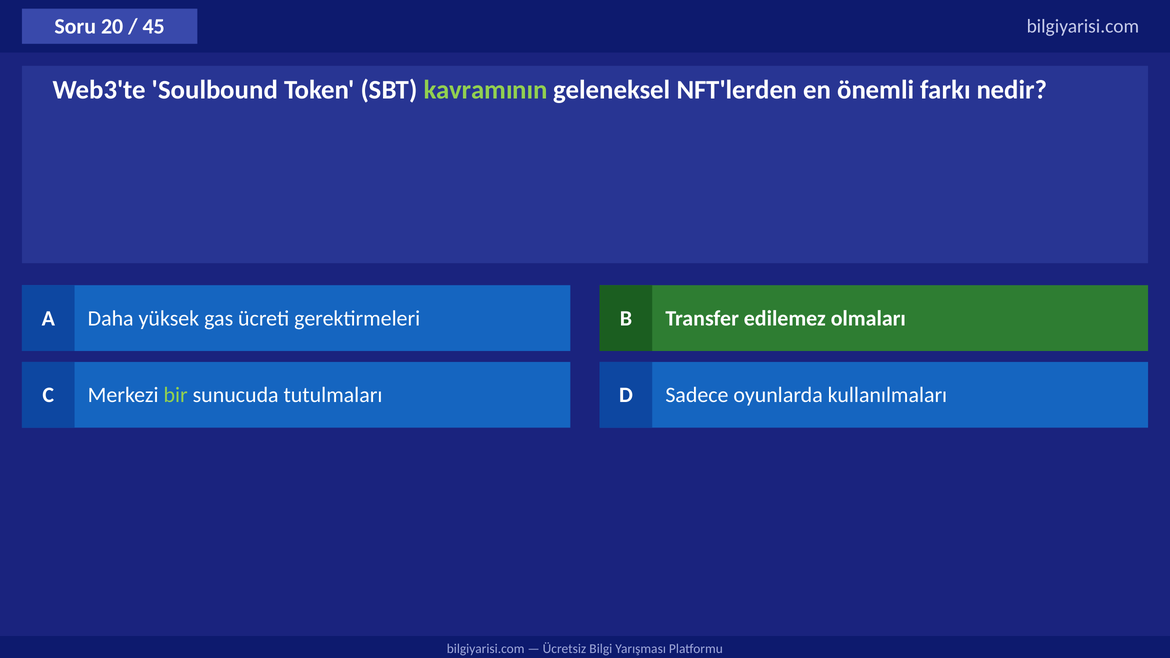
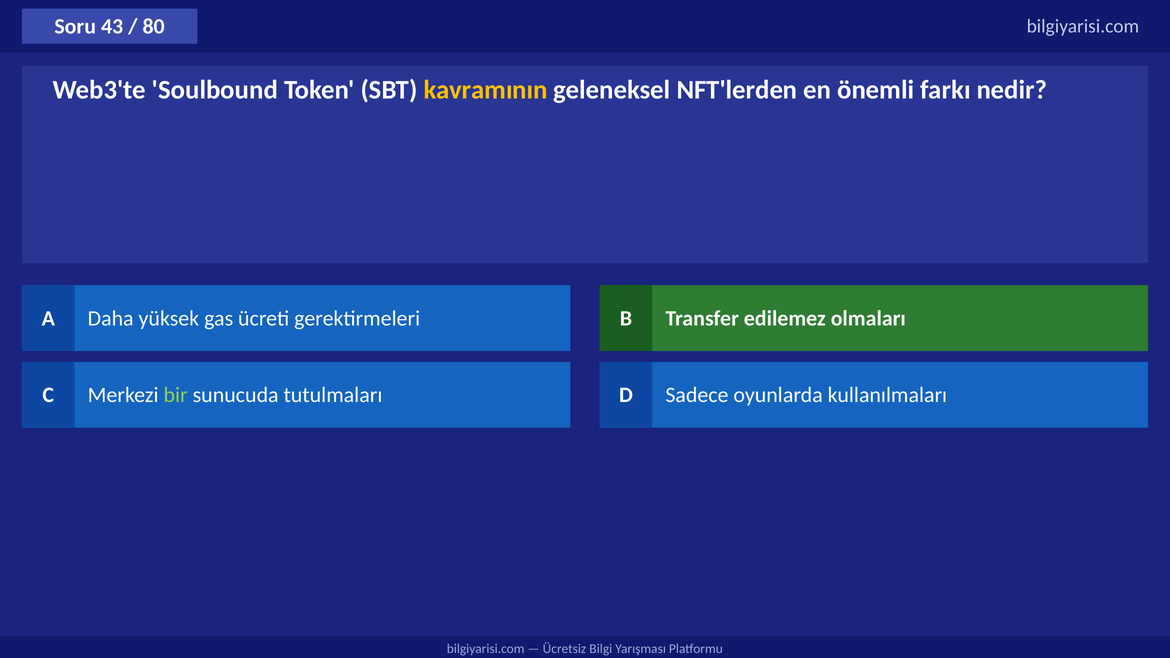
20: 20 -> 43 (112, 27)
45: 45 -> 80 (154, 27)
kavramının colour: light green -> yellow (486, 90)
